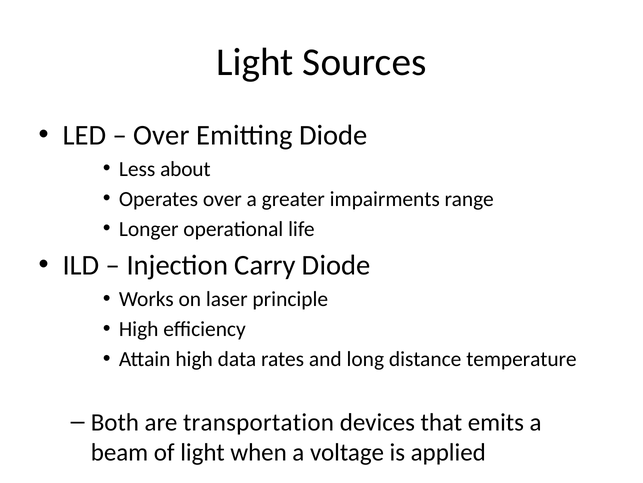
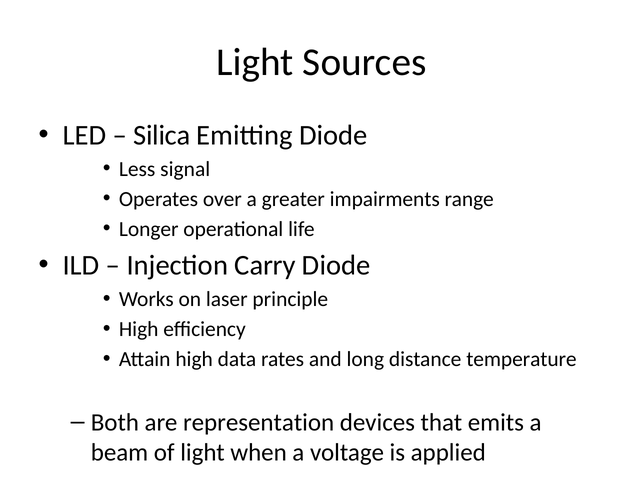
Over: Over -> Silica (162, 135)
about: about -> signal (185, 169)
transportation: transportation -> representation (259, 422)
